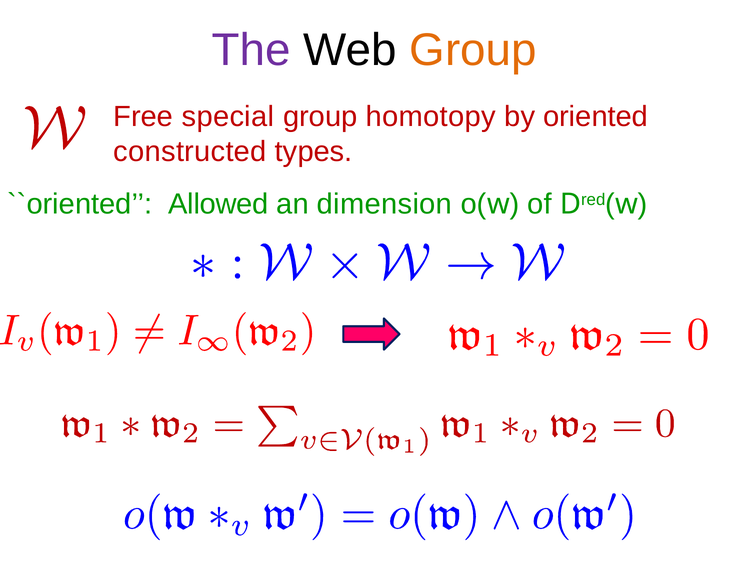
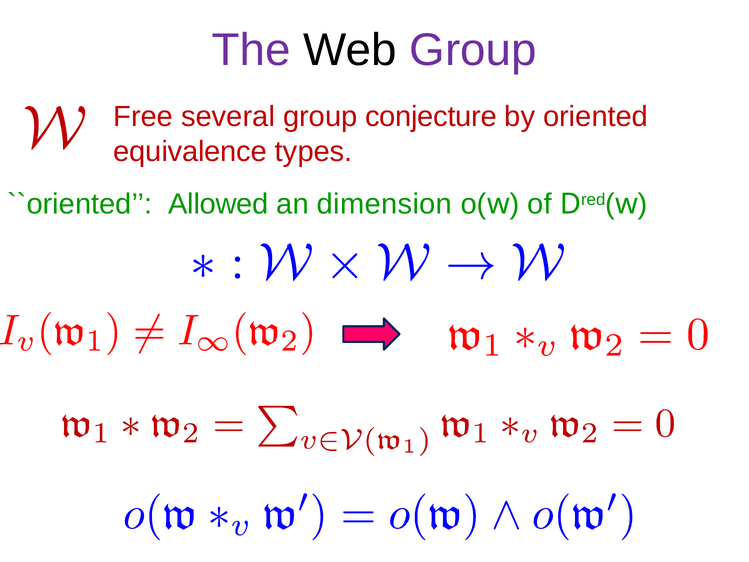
Group colour: orange -> purple (473, 50)
special: special -> several (228, 117)
homotopy: homotopy -> conjecture (431, 117)
constructed: constructed -> equivalence (190, 152)
